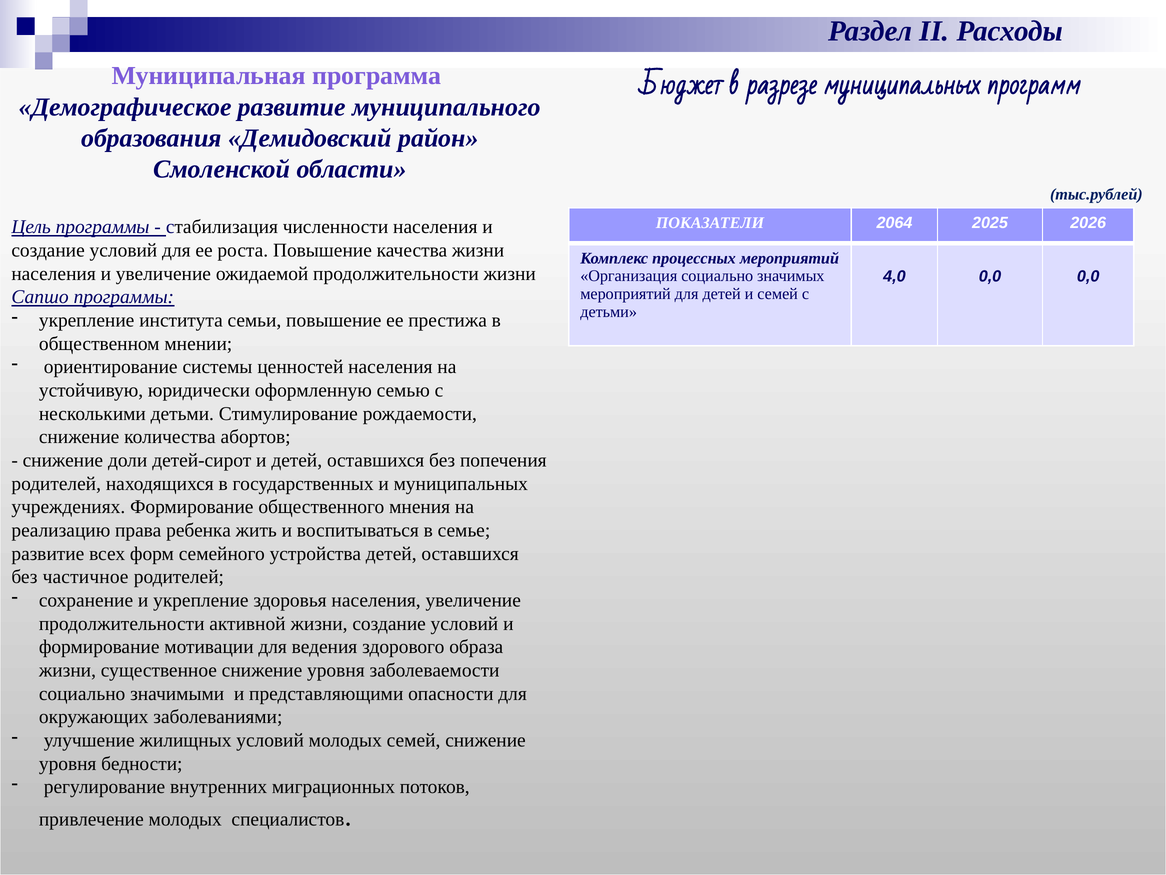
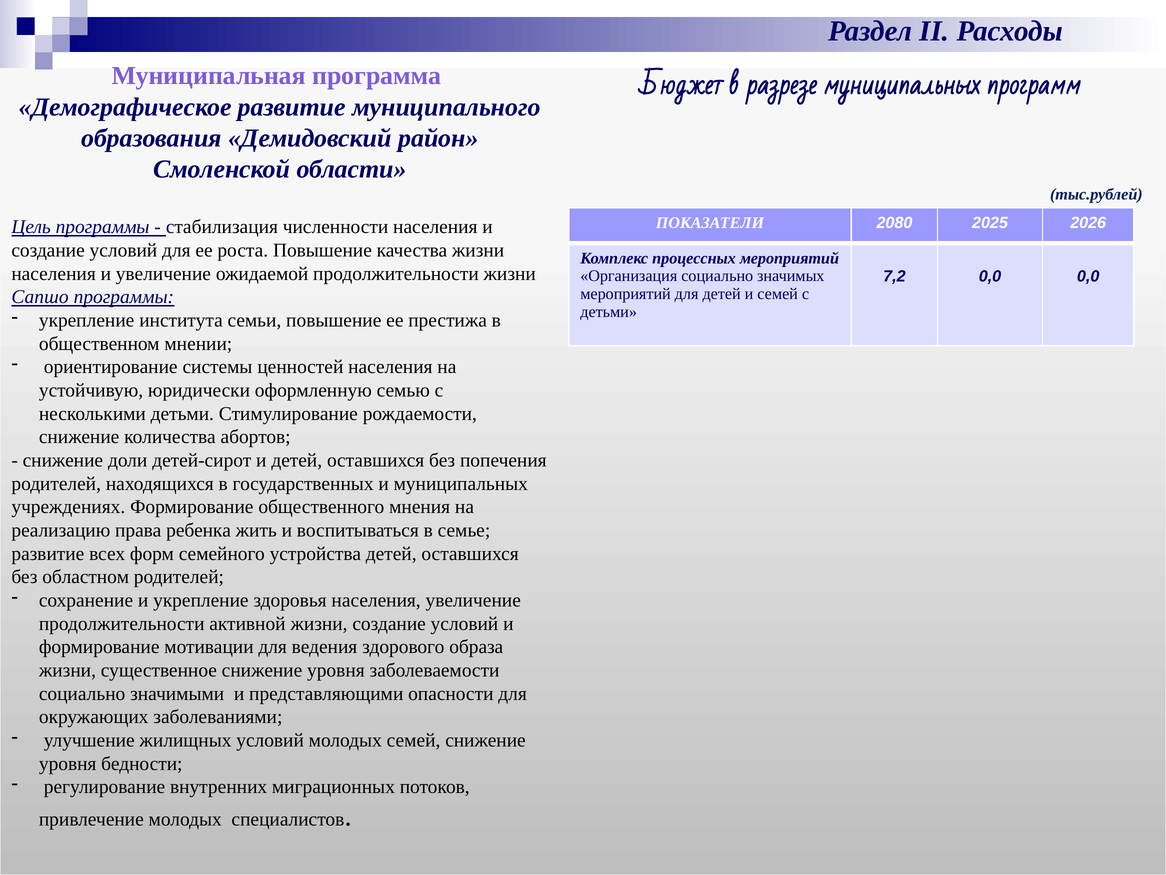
2064: 2064 -> 2080 (894, 223)
4,0: 4,0 -> 7,2 (894, 276)
частичное: частичное -> областном (86, 577)
